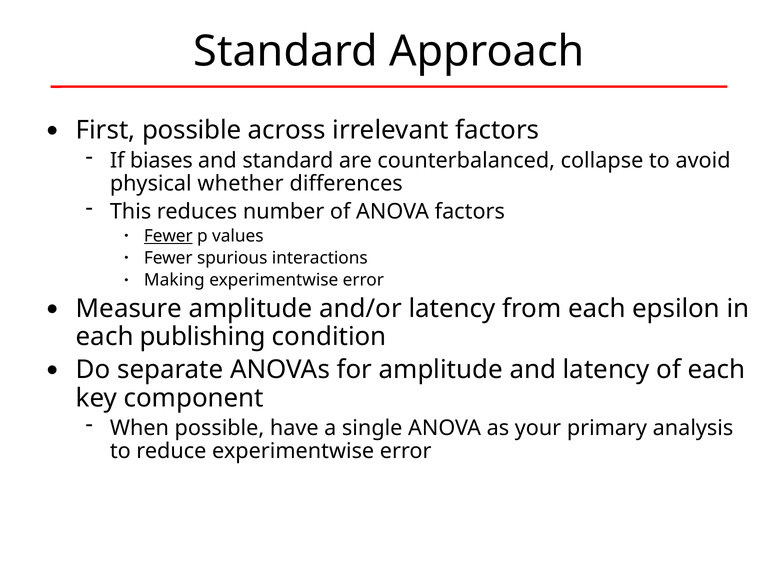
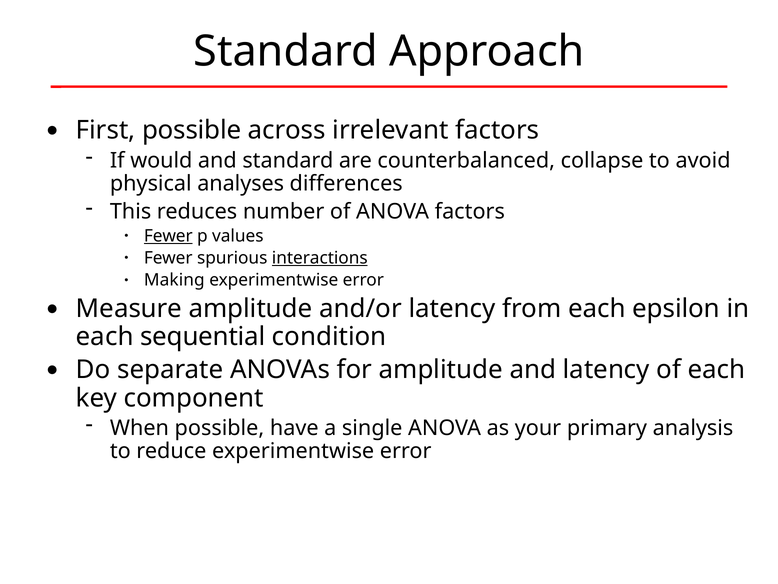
biases: biases -> would (161, 160)
whether: whether -> analyses (241, 184)
interactions underline: none -> present (320, 258)
publishing: publishing -> sequential (203, 336)
